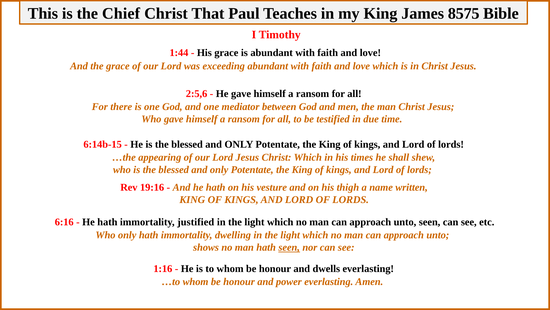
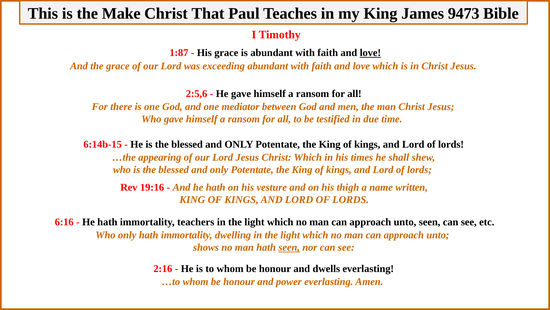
Chief: Chief -> Make (121, 14)
8575: 8575 -> 9473 (464, 14)
1:44: 1:44 -> 1:87 (179, 53)
love underline: none -> present (370, 53)
justified: justified -> teachers (196, 222)
1:16: 1:16 -> 2:16 (163, 268)
